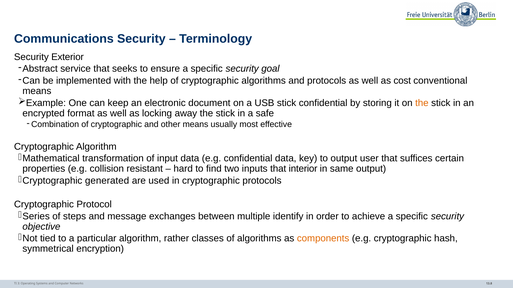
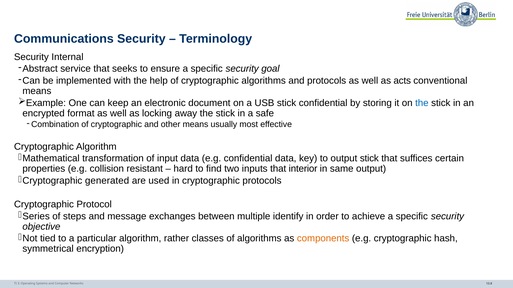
Exterior: Exterior -> Internal (67, 57)
cost: cost -> acts (402, 81)
the colour: orange -> blue (422, 103)
output user: user -> stick (369, 159)
